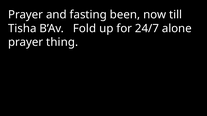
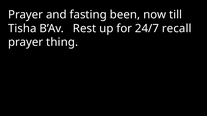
Fold: Fold -> Rest (85, 29)
alone: alone -> recall (177, 29)
